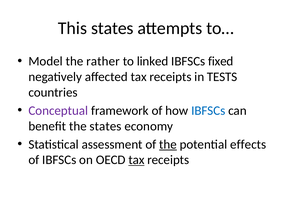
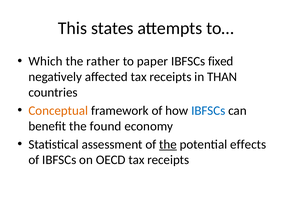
Model: Model -> Which (46, 61)
linked: linked -> paper (152, 61)
TESTS: TESTS -> THAN (222, 77)
Conceptual colour: purple -> orange (58, 111)
the states: states -> found (106, 126)
tax underline: present -> none (136, 160)
